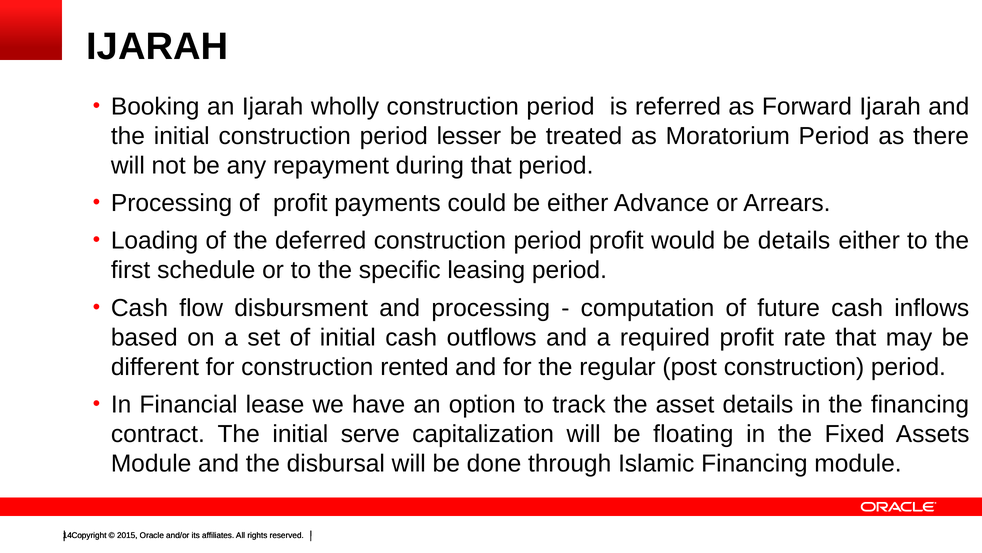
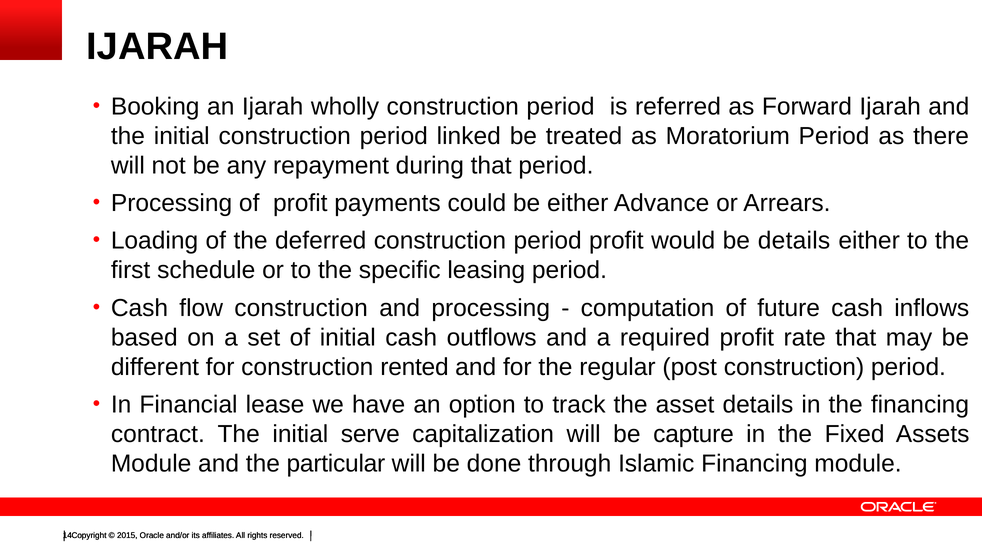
lesser: lesser -> linked (469, 136)
flow disbursment: disbursment -> construction (301, 308)
floating: floating -> capture (694, 434)
disbursal: disbursal -> particular (336, 463)
